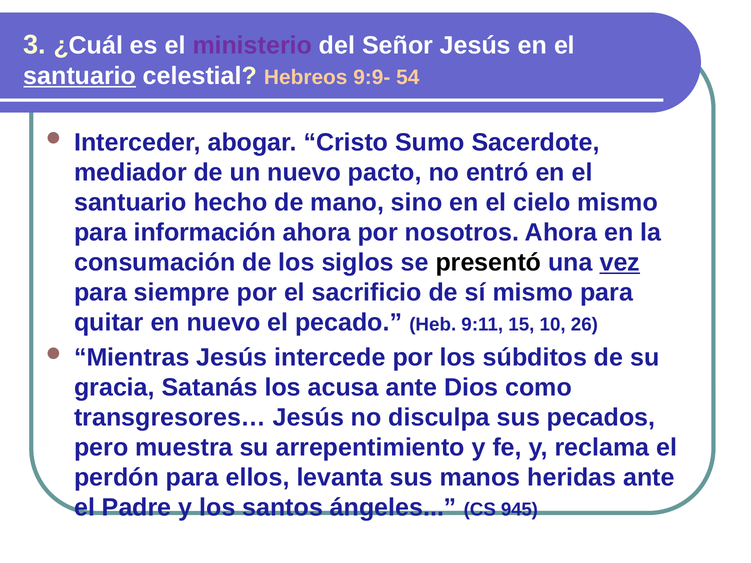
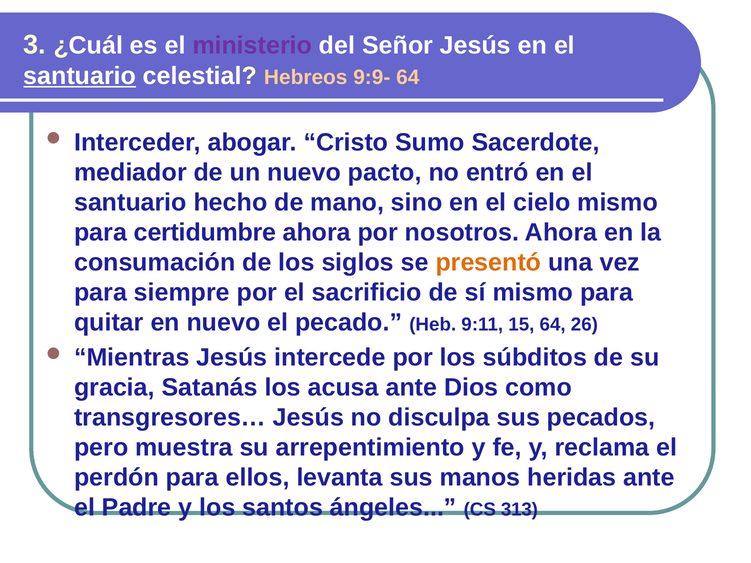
9:9- 54: 54 -> 64 (408, 78)
información: información -> certidumbre (205, 233)
presentó colour: black -> orange (488, 263)
vez underline: present -> none (620, 263)
15 10: 10 -> 64 (553, 325)
945: 945 -> 313 (519, 510)
